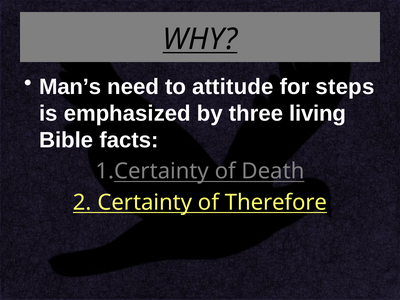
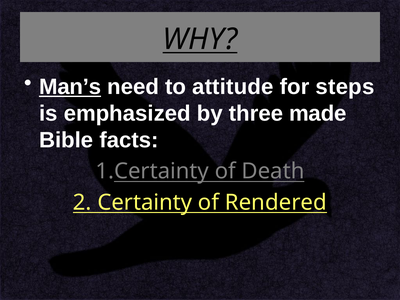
Man’s underline: none -> present (70, 87)
living: living -> made (318, 114)
Therefore: Therefore -> Rendered (276, 202)
